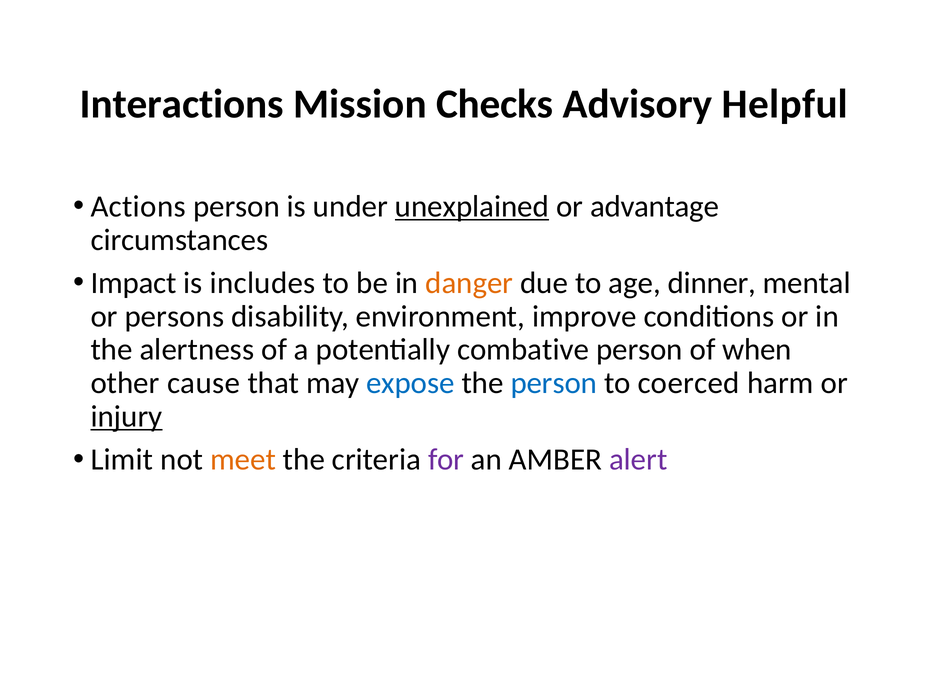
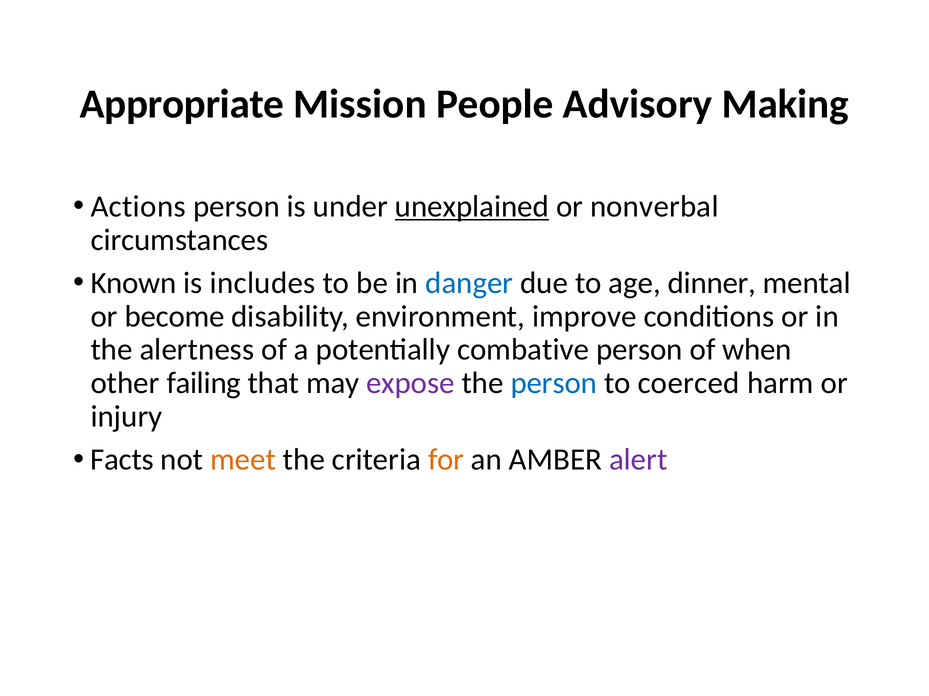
Interactions: Interactions -> Appropriate (182, 104)
Checks: Checks -> People (495, 104)
Helpful: Helpful -> Making (785, 104)
advantage: advantage -> nonverbal (654, 207)
Impact: Impact -> Known (134, 283)
danger colour: orange -> blue (469, 283)
persons: persons -> become (175, 317)
cause: cause -> failing (204, 384)
expose colour: blue -> purple (410, 384)
injury underline: present -> none (126, 417)
Limit: Limit -> Facts (122, 460)
for colour: purple -> orange (446, 460)
